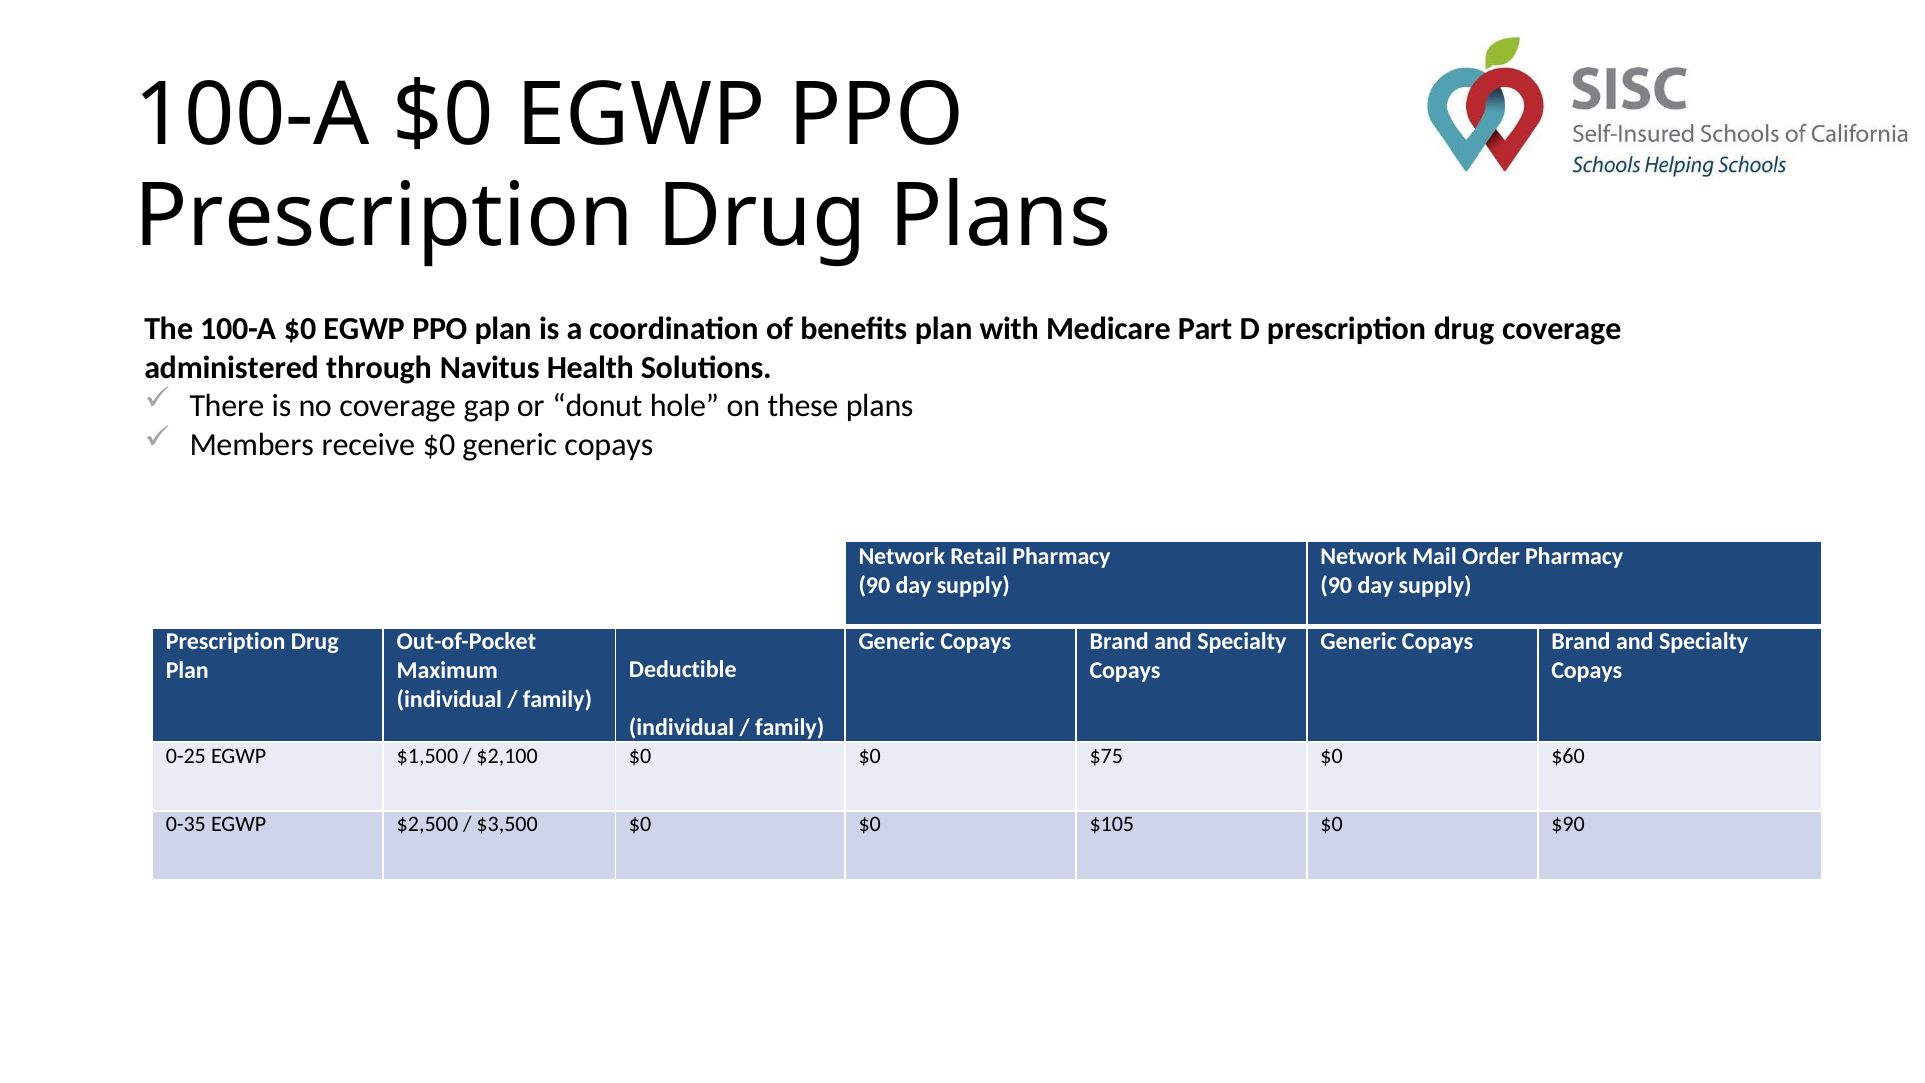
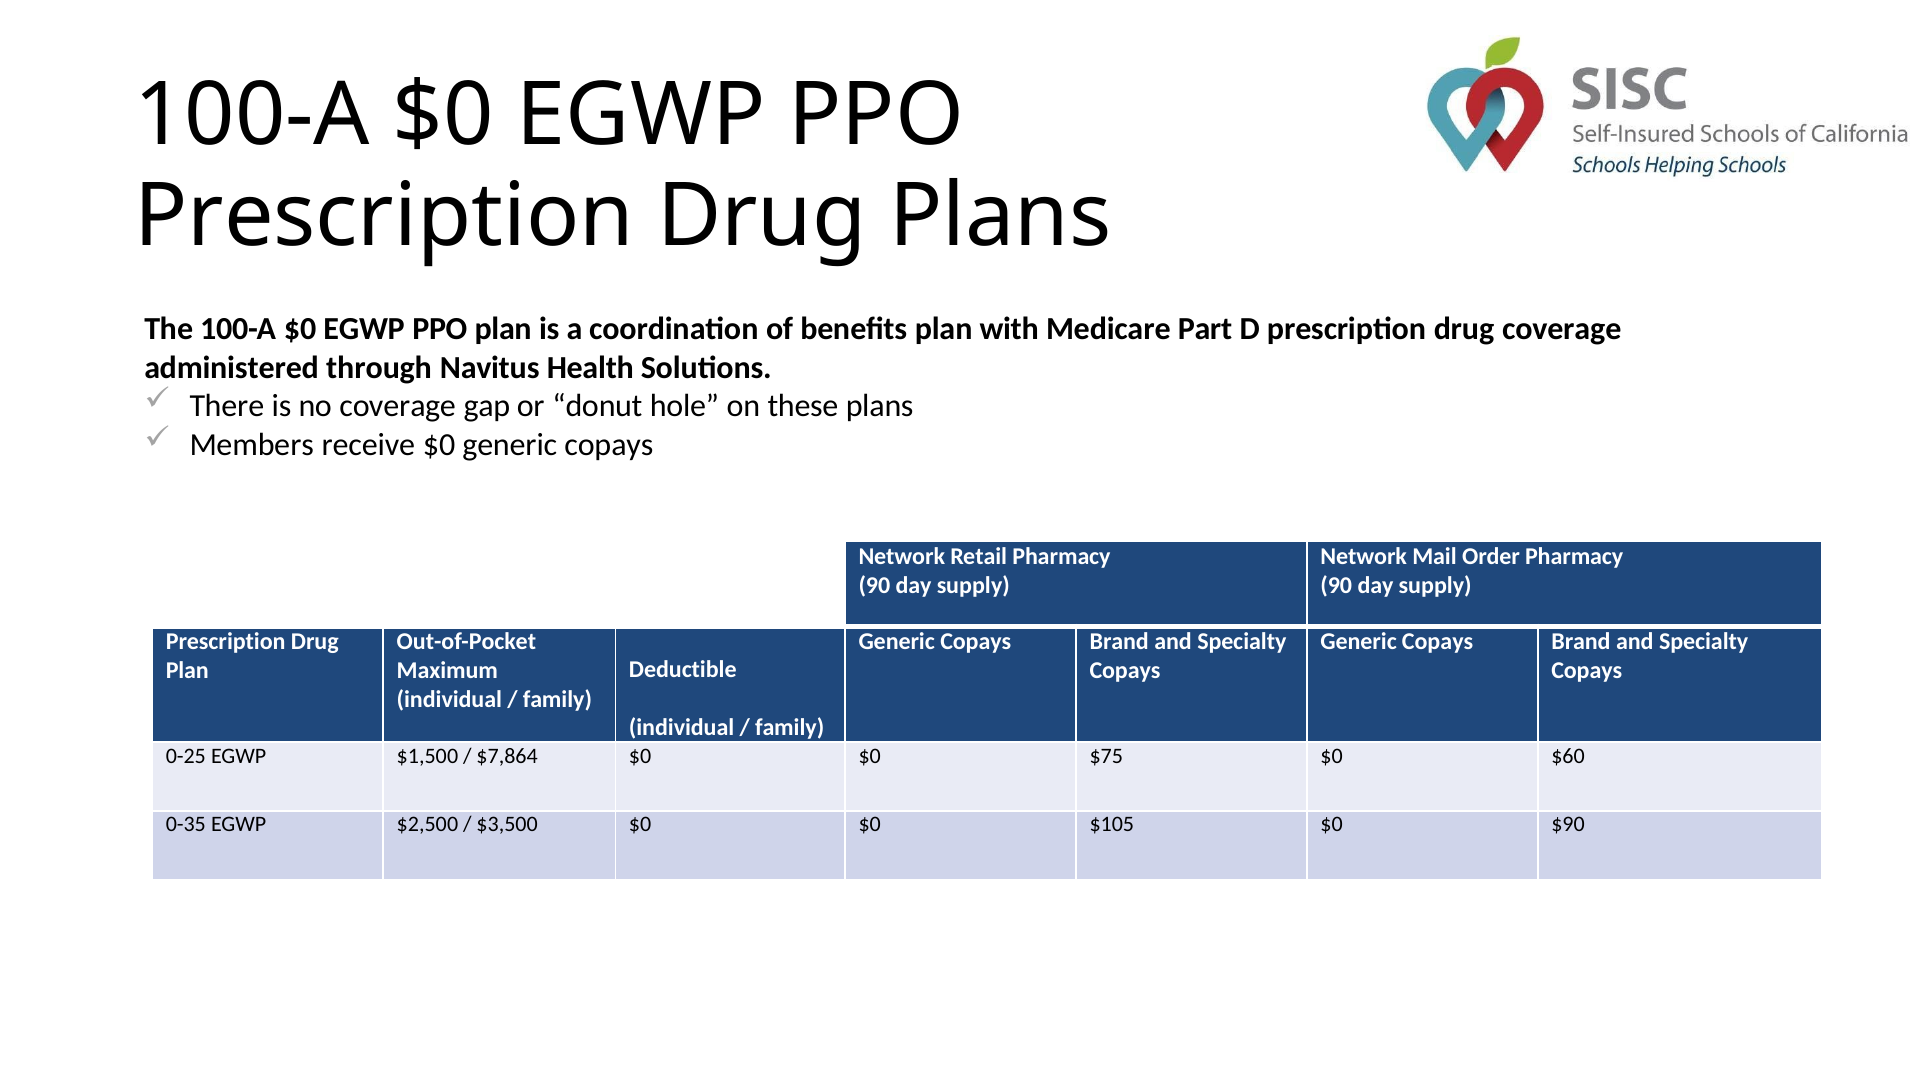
$2,100: $2,100 -> $7,864 (507, 756)
